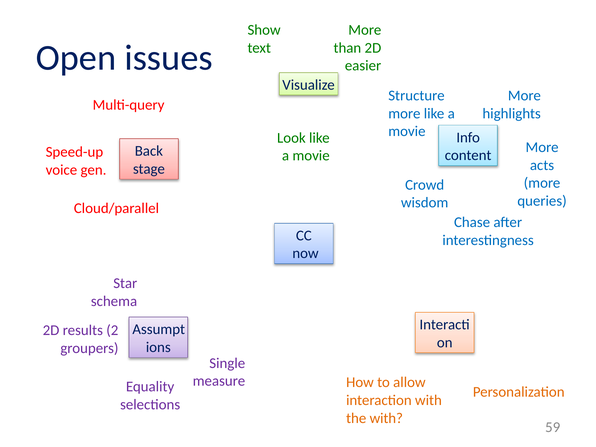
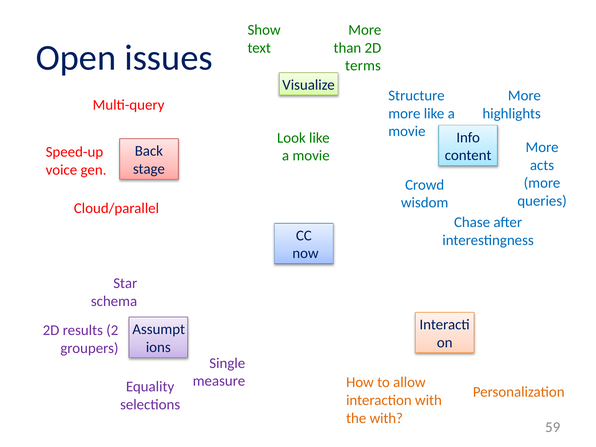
easier: easier -> terms (363, 66)
